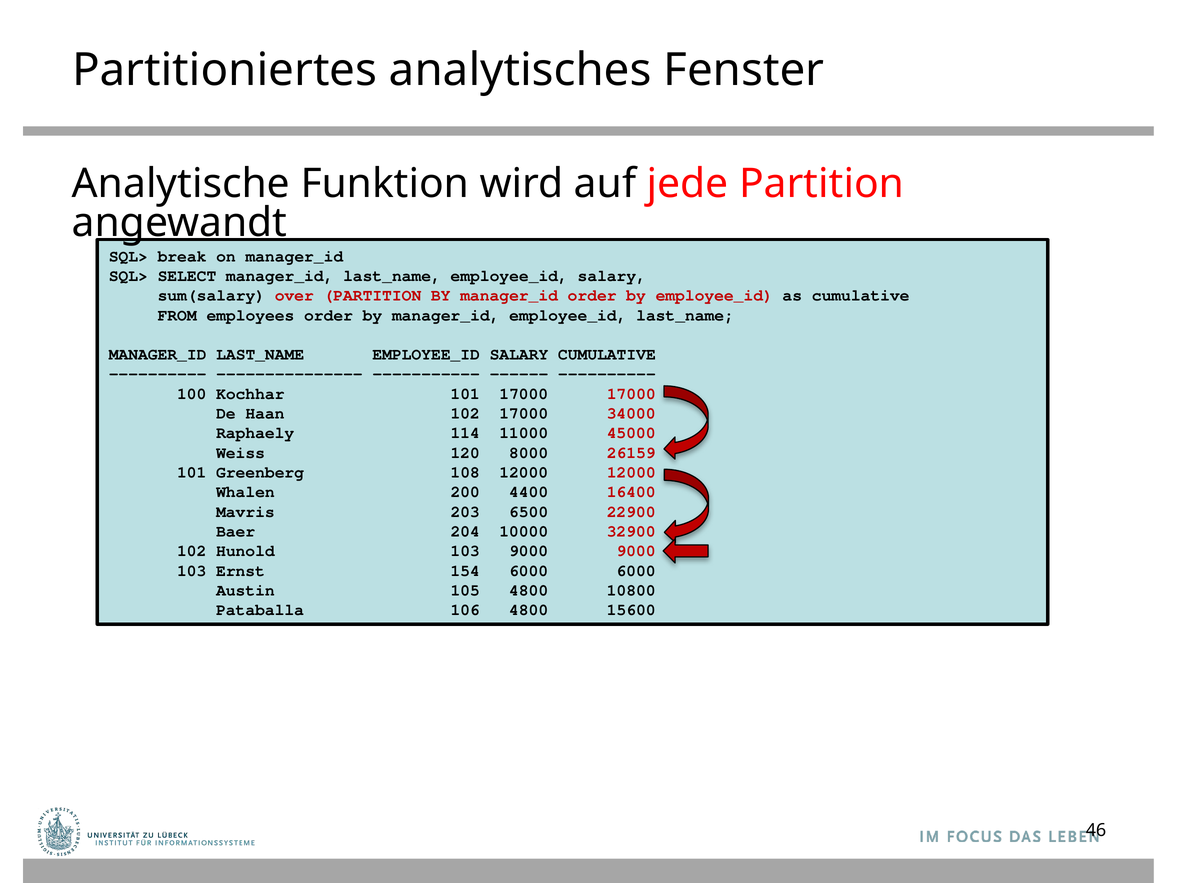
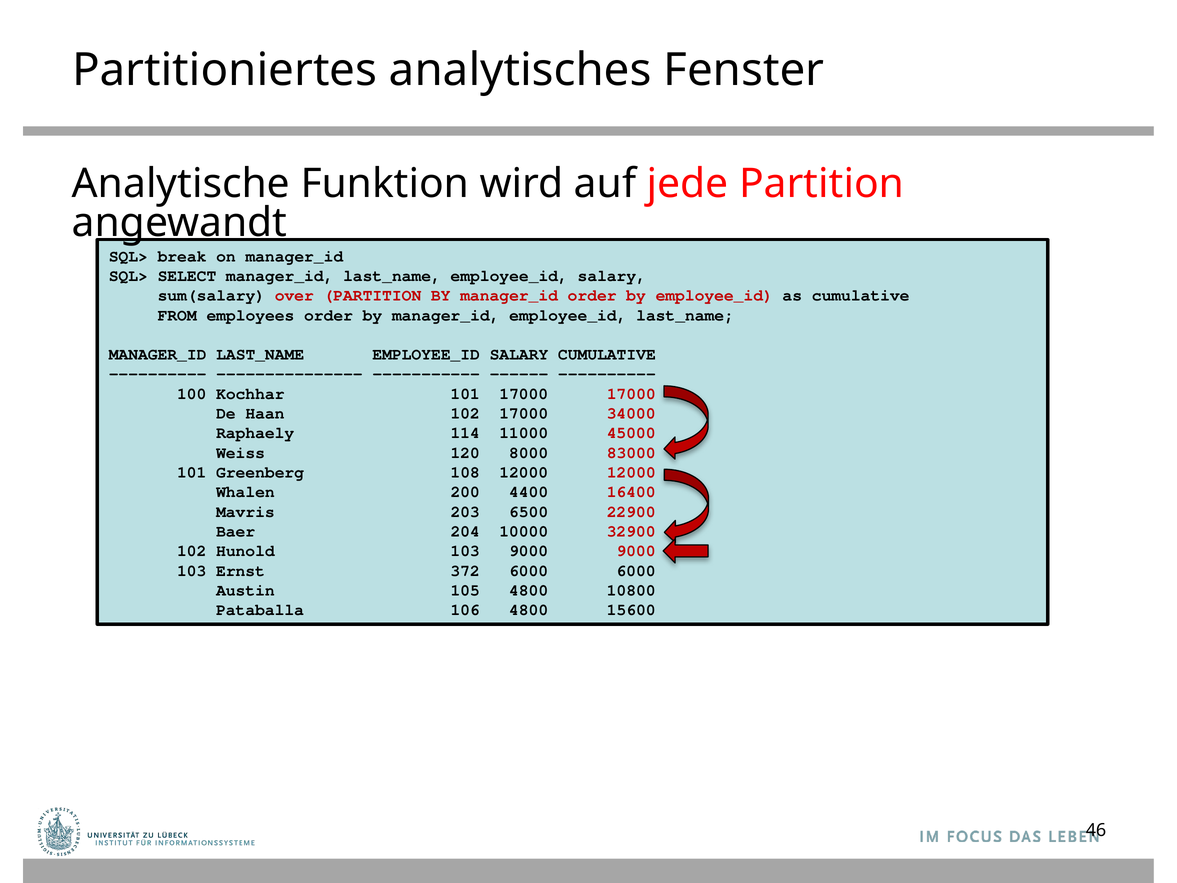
26159: 26159 -> 83000 (631, 453)
154: 154 -> 372 (465, 570)
